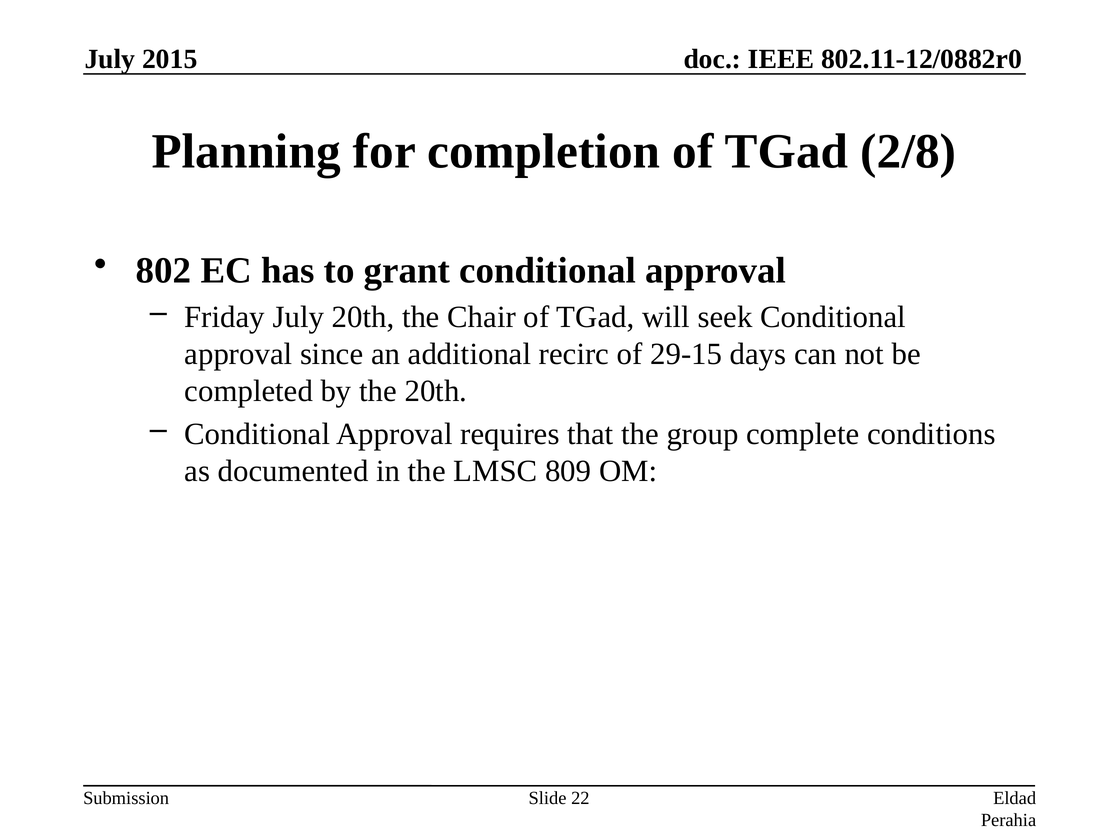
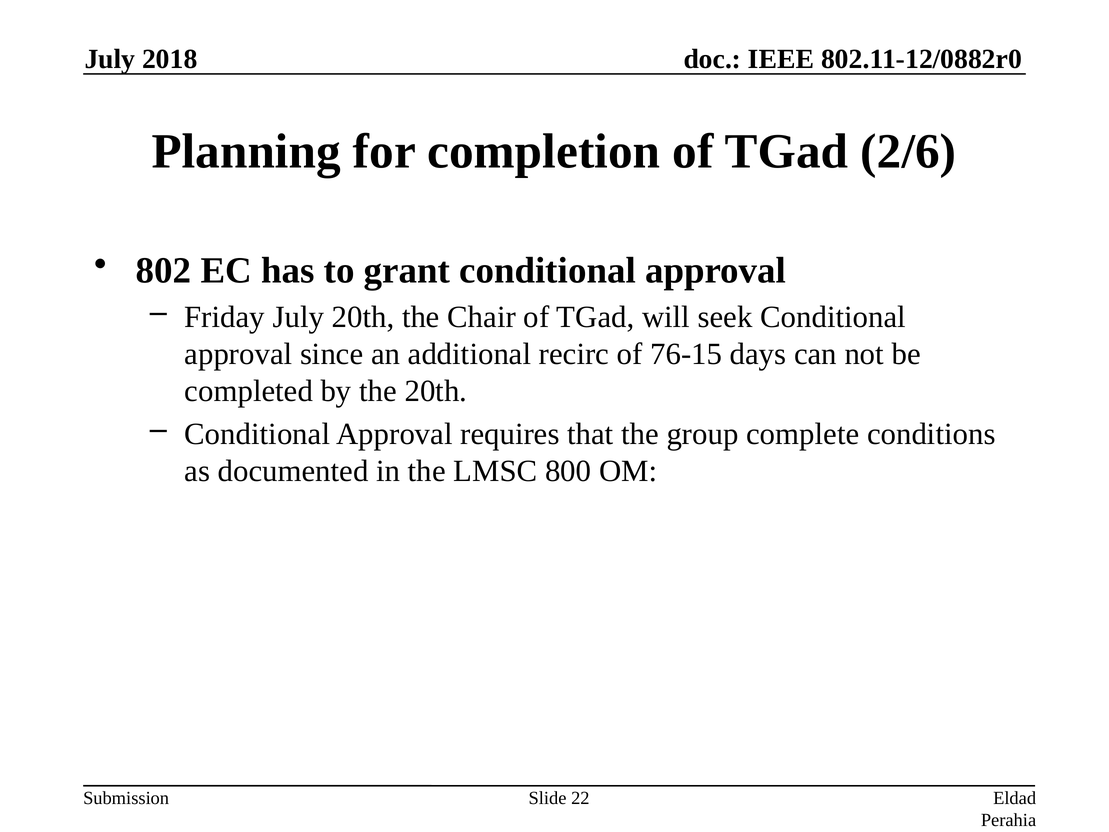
2015: 2015 -> 2018 (170, 59)
2/8: 2/8 -> 2/6 (908, 151)
29-15: 29-15 -> 76-15 (686, 354)
809: 809 -> 800 (568, 471)
